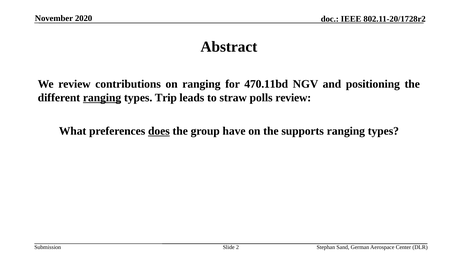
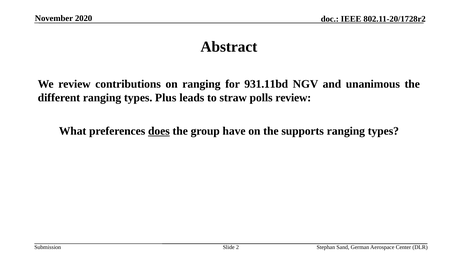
470.11bd: 470.11bd -> 931.11bd (266, 84)
positioning: positioning -> unanimous (373, 84)
ranging underline: present -> none (102, 98)
Trip: Trip -> Plus (166, 98)
